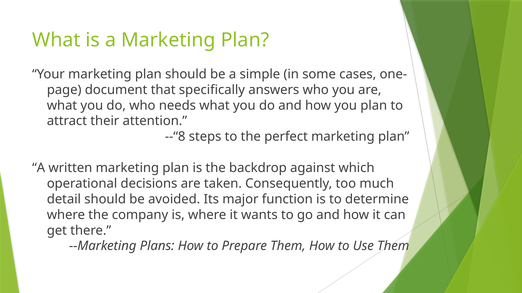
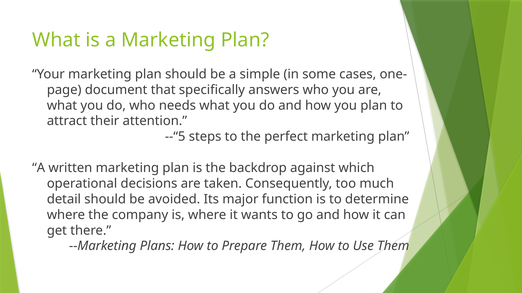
--“8: --“8 -> --“5 (175, 137)
